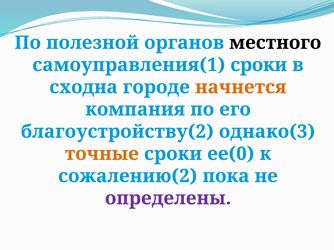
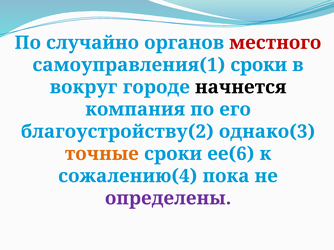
полезной: полезной -> случайно (93, 43)
местного colour: black -> red (275, 43)
сходна: сходна -> вокруг (83, 87)
начнется colour: orange -> black (241, 87)
ее(0: ее(0 -> ее(6 (231, 154)
сожалению(2: сожалению(2 -> сожалению(4 (128, 176)
